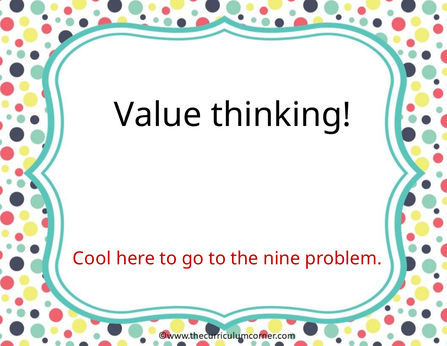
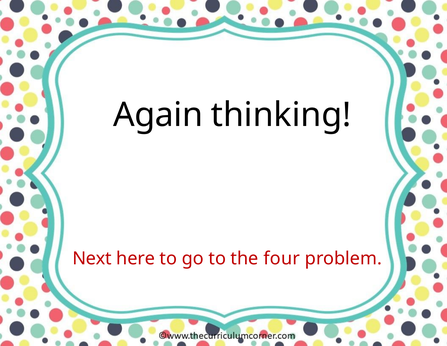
Value: Value -> Again (158, 115)
Cool: Cool -> Next (92, 258)
nine: nine -> four (282, 258)
